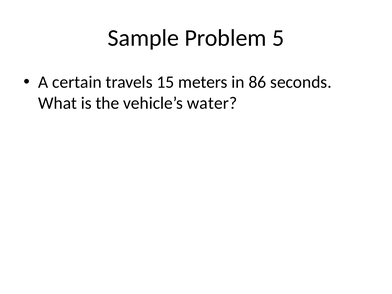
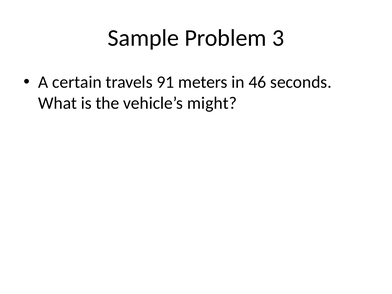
5: 5 -> 3 (278, 38)
15: 15 -> 91 (165, 82)
86: 86 -> 46 (257, 82)
water: water -> might (212, 103)
